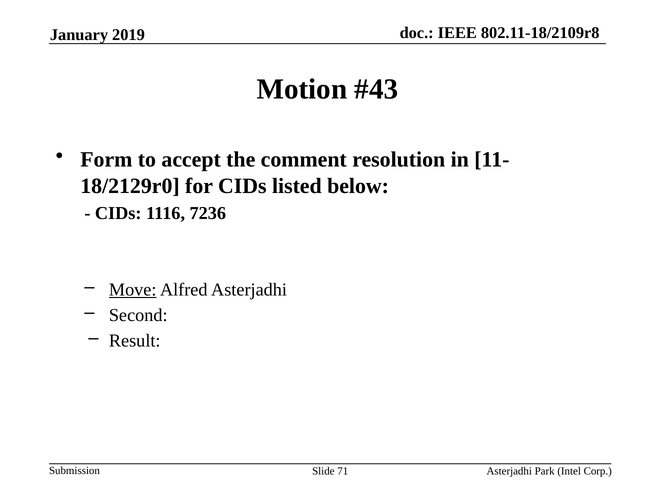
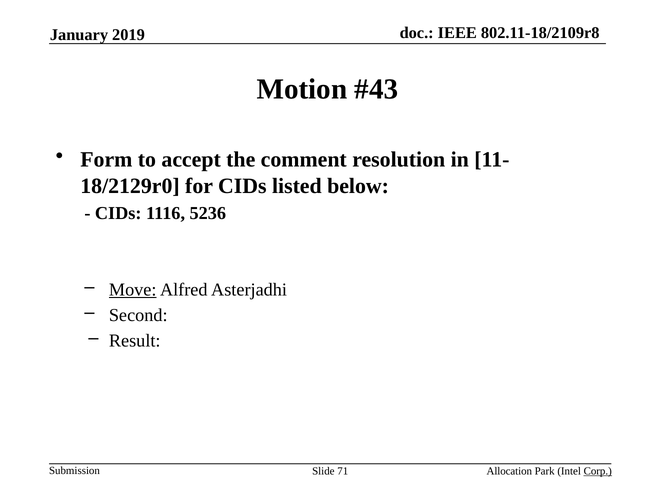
7236: 7236 -> 5236 (208, 213)
Asterjadhi: Asterjadhi -> Allocation (509, 471)
Corp underline: none -> present (598, 471)
